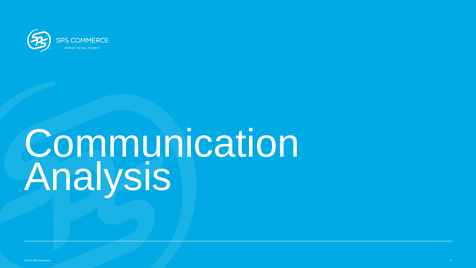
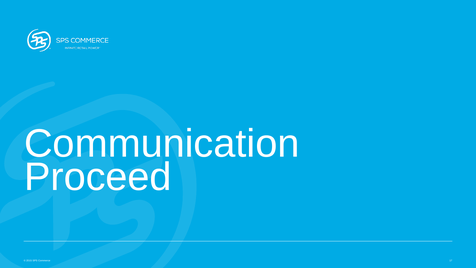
Analysis: Analysis -> Proceed (98, 177)
